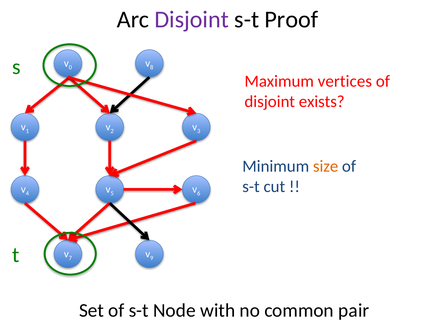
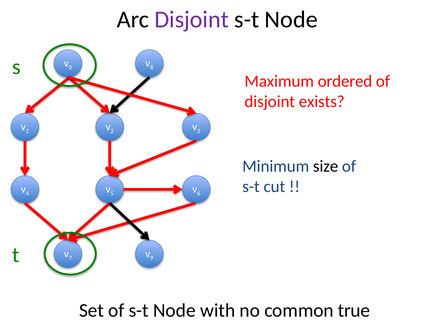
Proof: Proof -> Node (291, 20)
vertices: vertices -> ordered (345, 81)
size colour: orange -> black (326, 166)
pair: pair -> true (354, 311)
